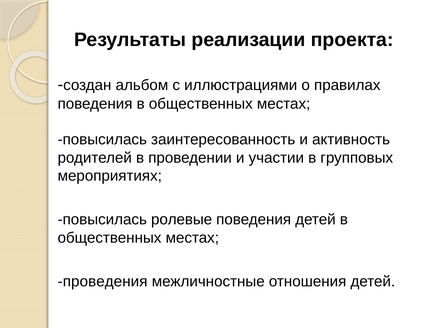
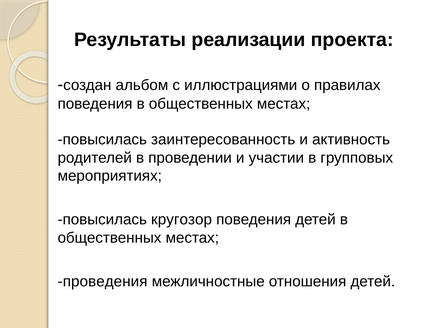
ролевые: ролевые -> кругозор (182, 219)
